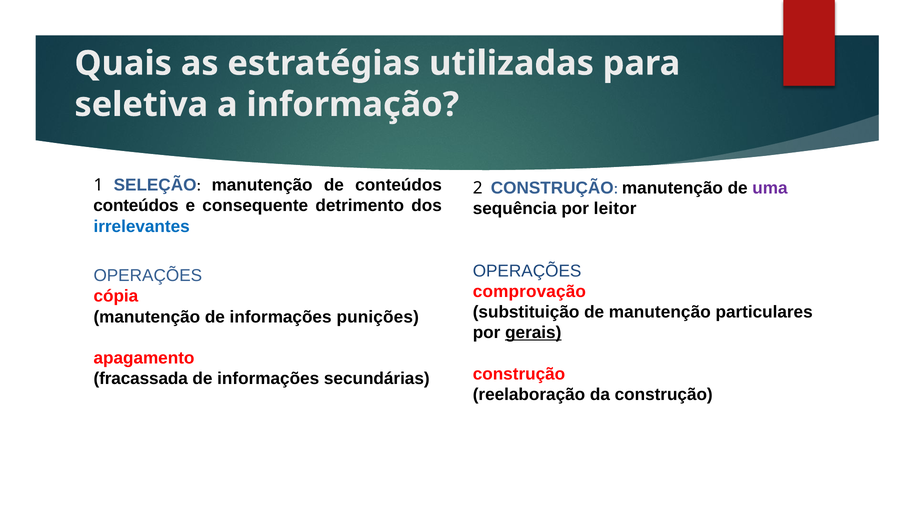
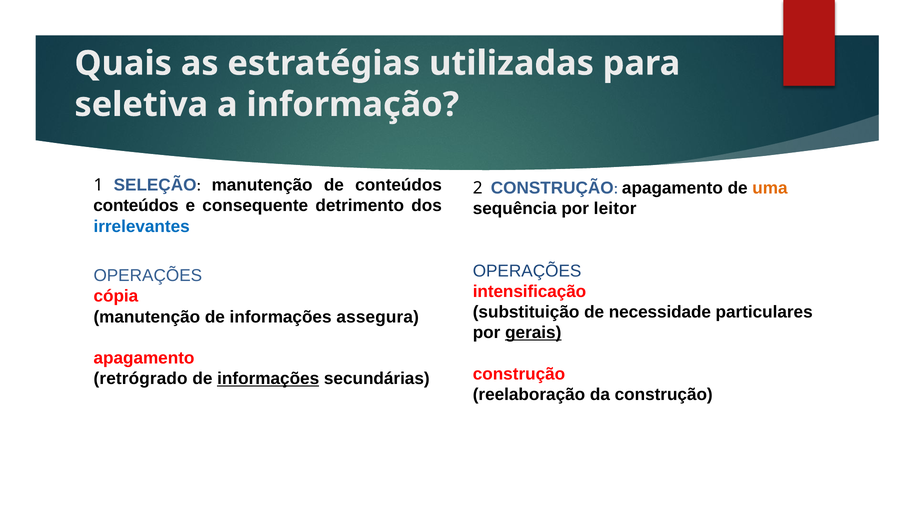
CONSTRUÇÃO manutenção: manutenção -> apagamento (672, 188)
uma colour: purple -> orange (770, 188)
comprovação: comprovação -> intensificação (529, 291)
de manutenção: manutenção -> necessidade (660, 312)
punições: punições -> assegura (378, 317)
fracassada: fracassada -> retrógrado (141, 378)
informações underline: none -> present (268, 378)
